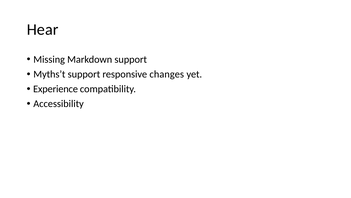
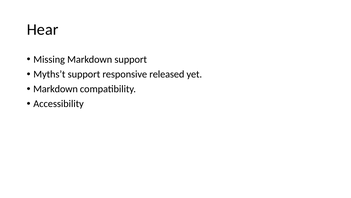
changes: changes -> released (167, 74)
Experience: Experience -> Markdown (56, 89)
